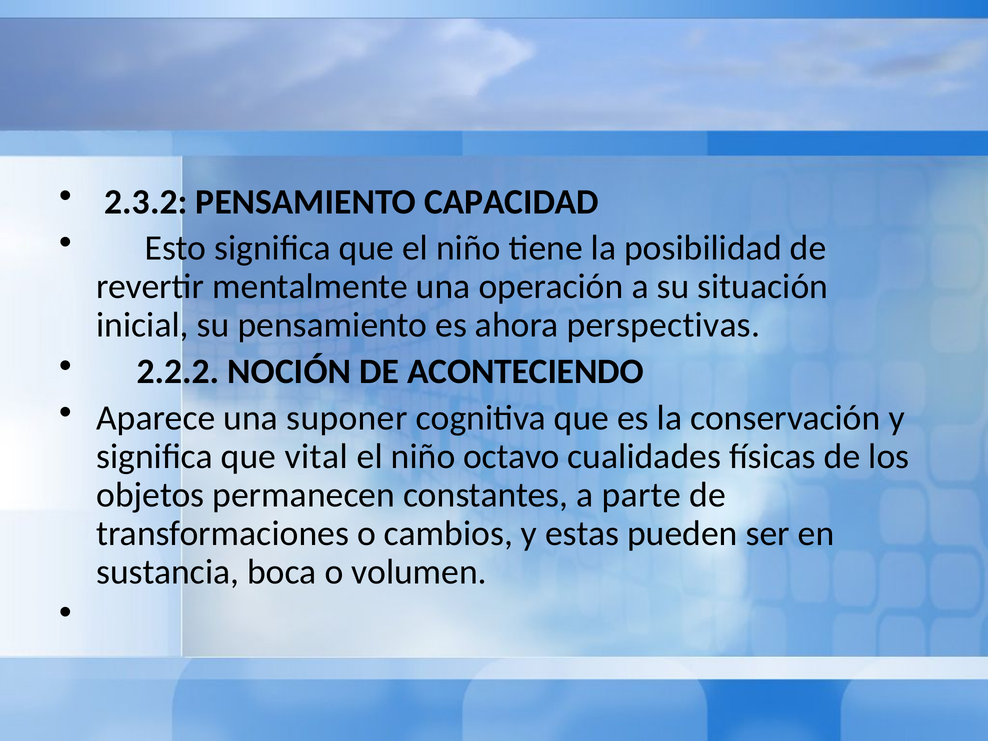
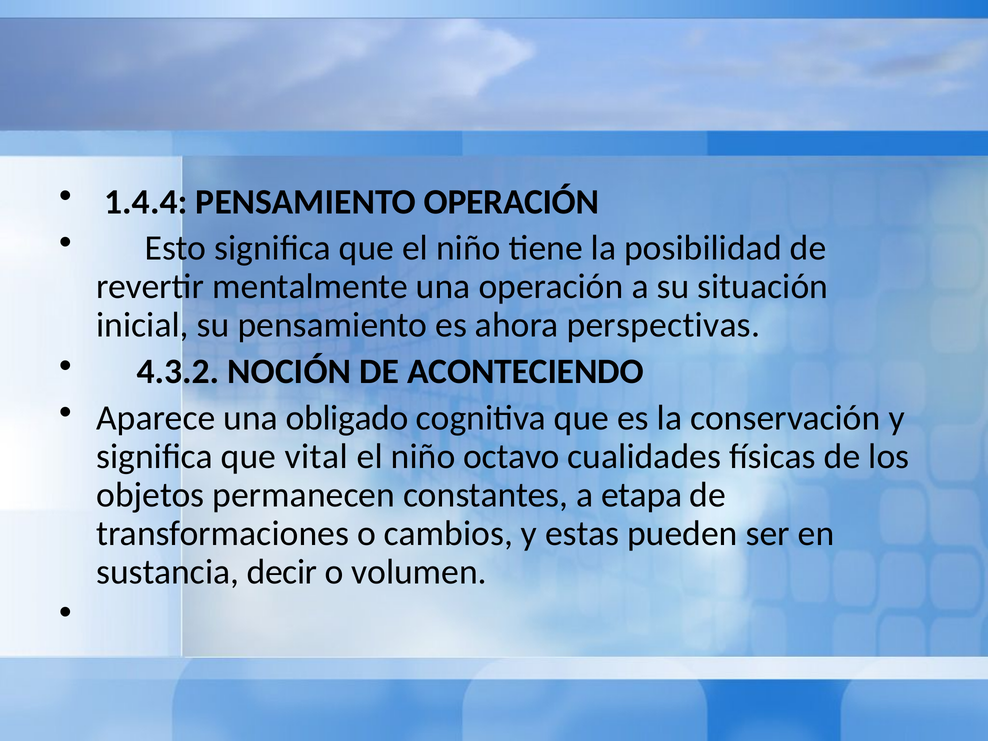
2.3.2: 2.3.2 -> 1.4.4 (146, 202)
PENSAMIENTO CAPACIDAD: CAPACIDAD -> OPERACIÓN (512, 202)
2.2.2: 2.2.2 -> 4.3.2 (178, 372)
suponer: suponer -> obligado (347, 418)
parte: parte -> etapa (642, 495)
boca: boca -> decir (282, 572)
